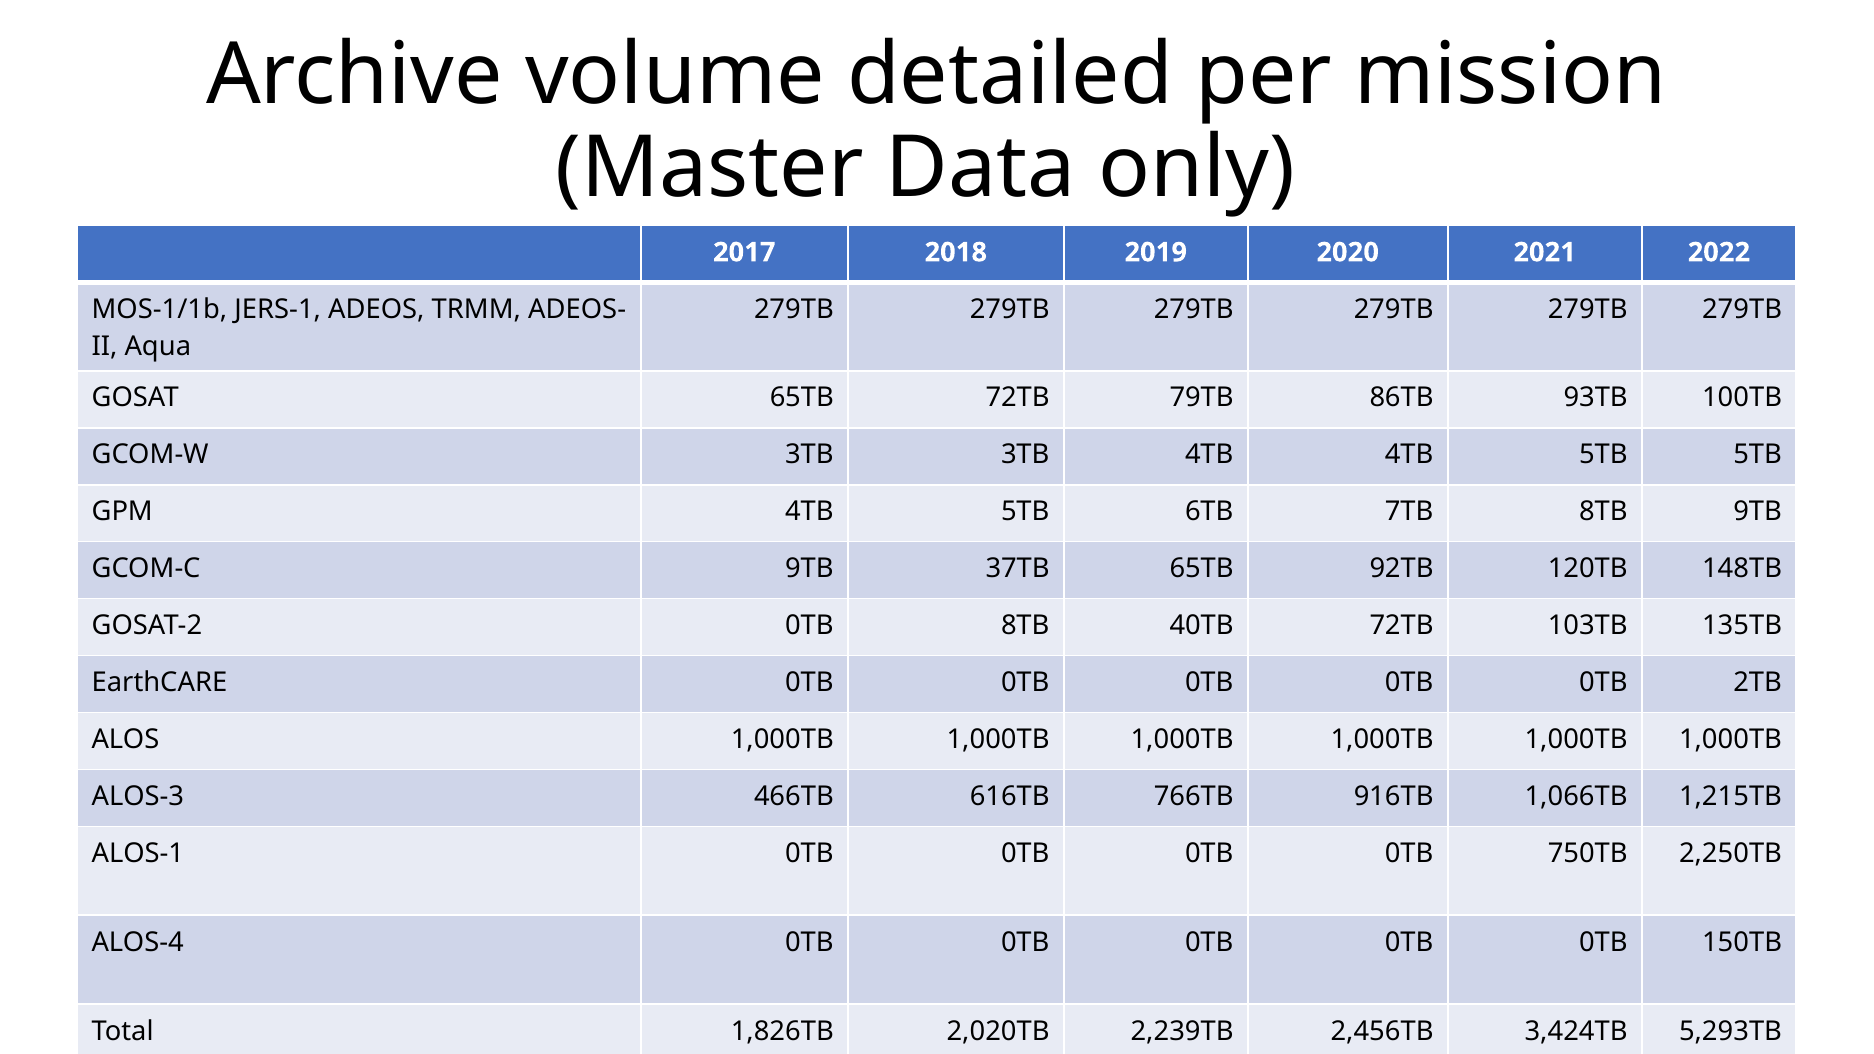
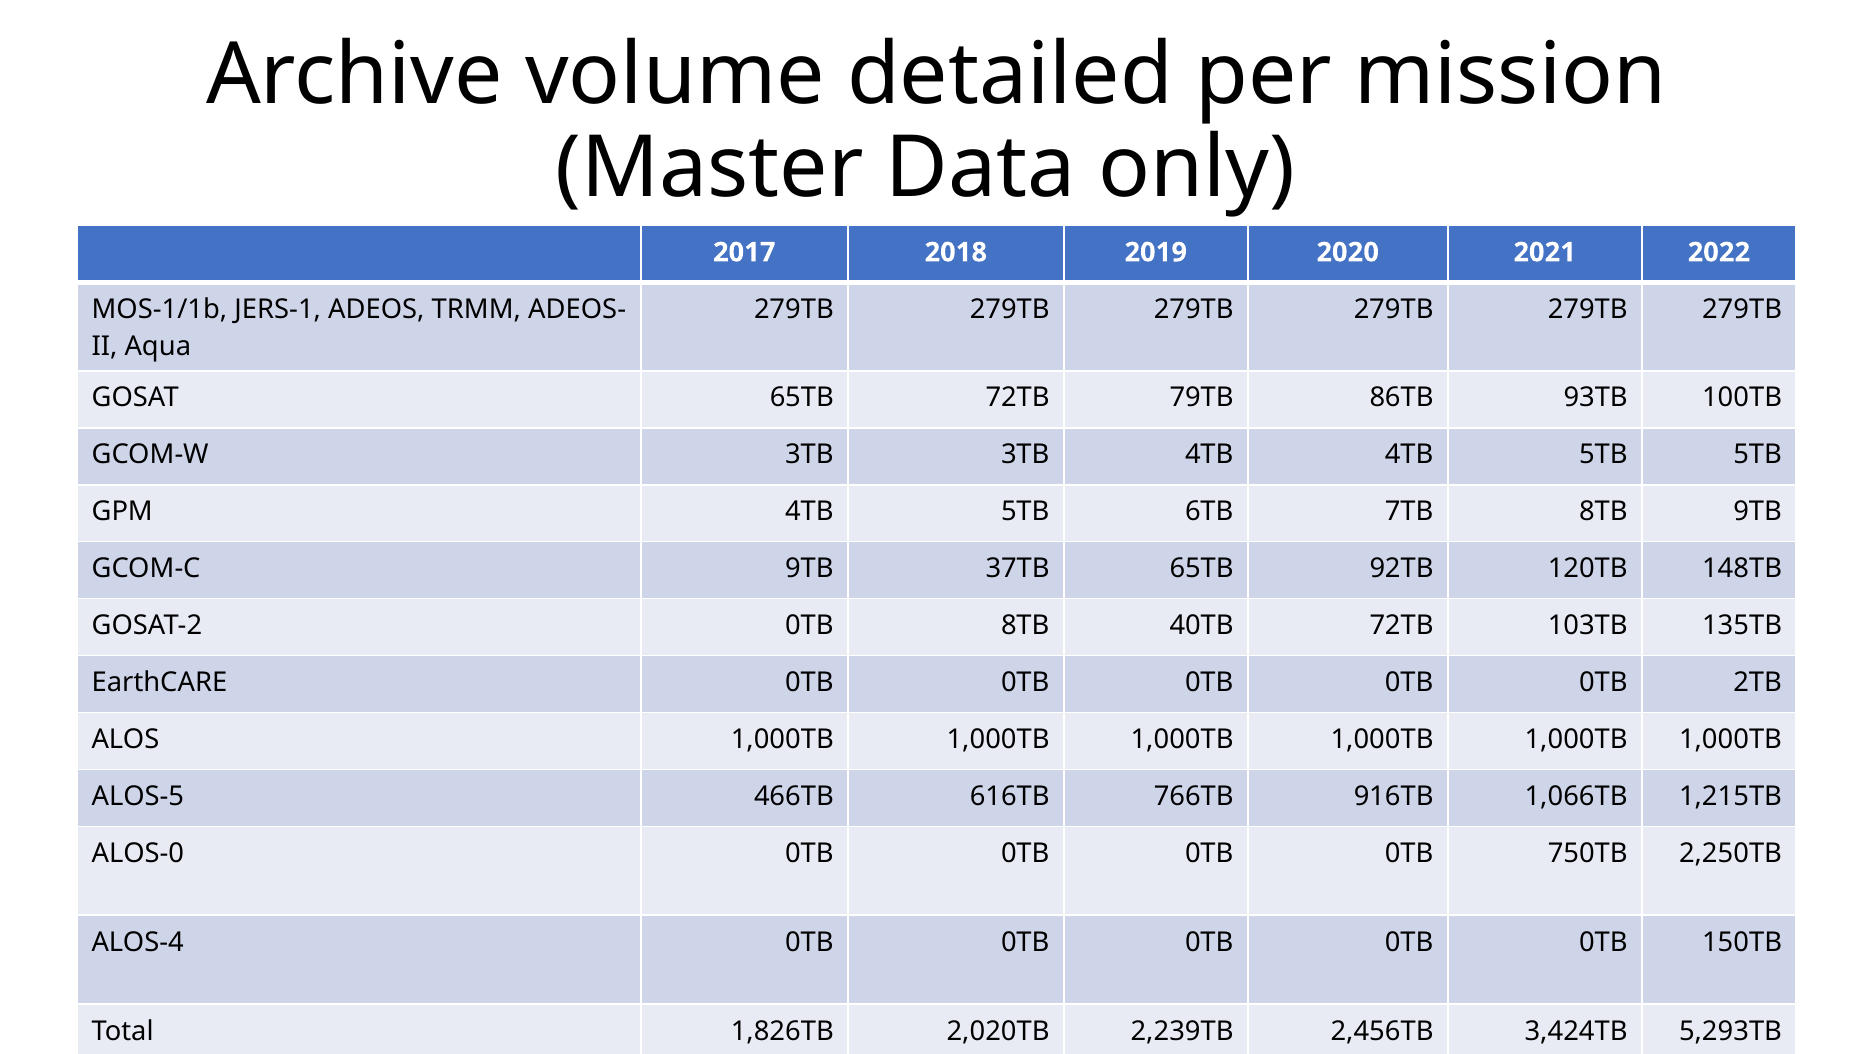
ALOS-3: ALOS-3 -> ALOS-5 (138, 797)
ALOS-1: ALOS-1 -> ALOS-0 (138, 854)
